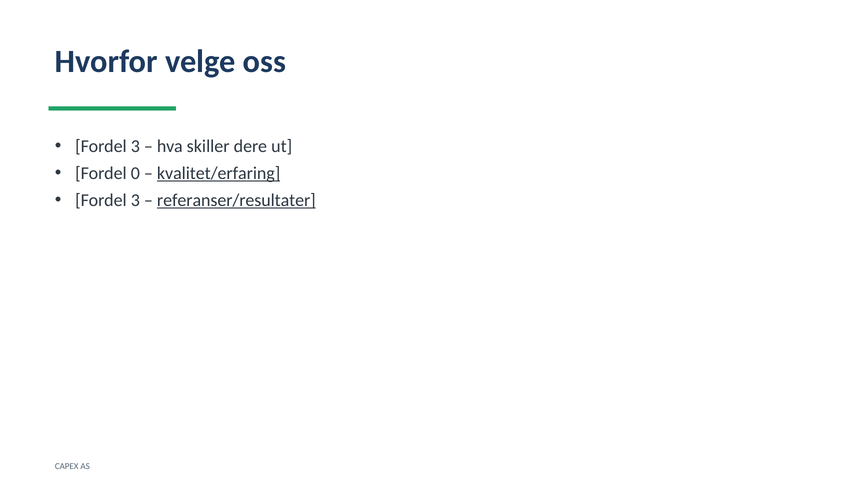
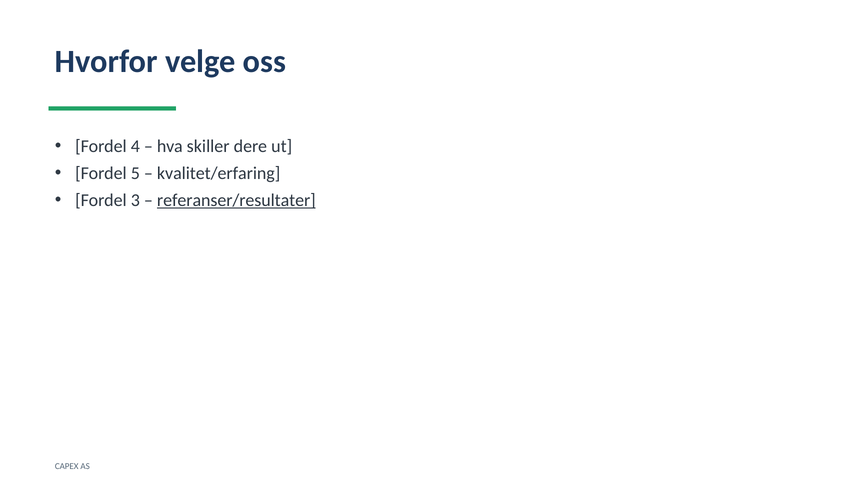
3: 3 -> 4 (135, 146)
0: 0 -> 5 (135, 173)
kvalitet/erfaring underline: present -> none (219, 173)
